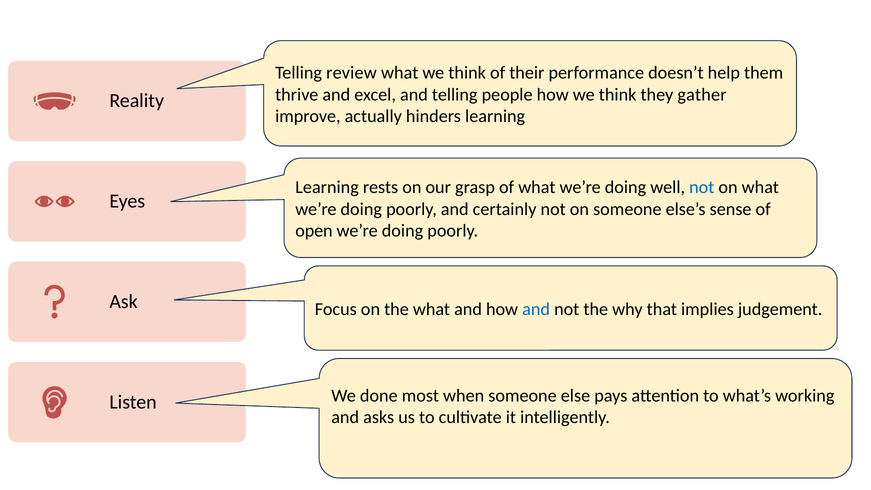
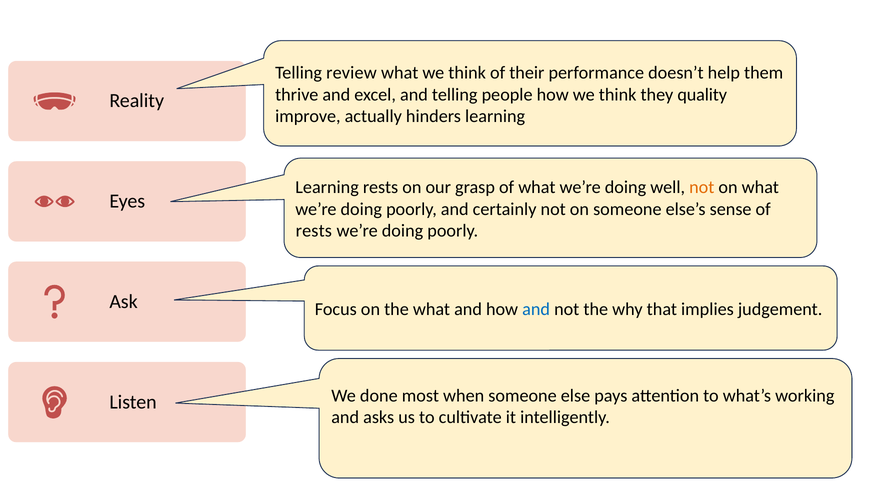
gather: gather -> quality (702, 95)
not colour: blue -> orange (702, 187)
open: open -> rests (314, 231)
